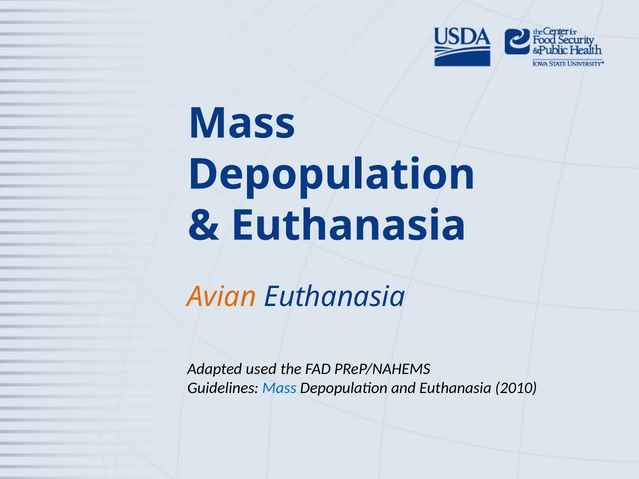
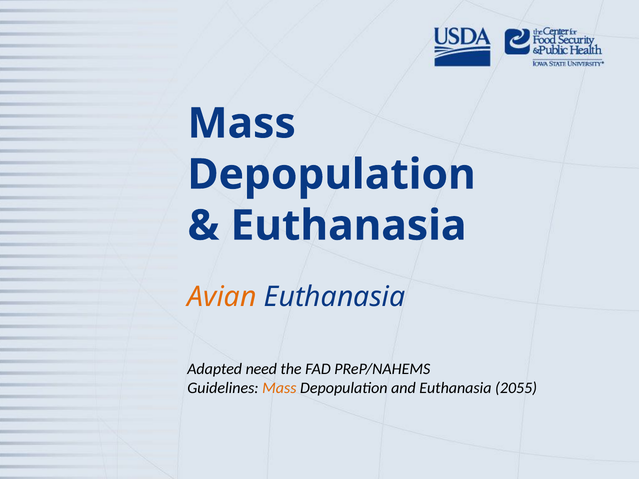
used: used -> need (261, 369)
Mass colour: blue -> orange (279, 388)
2010: 2010 -> 2055 (516, 388)
